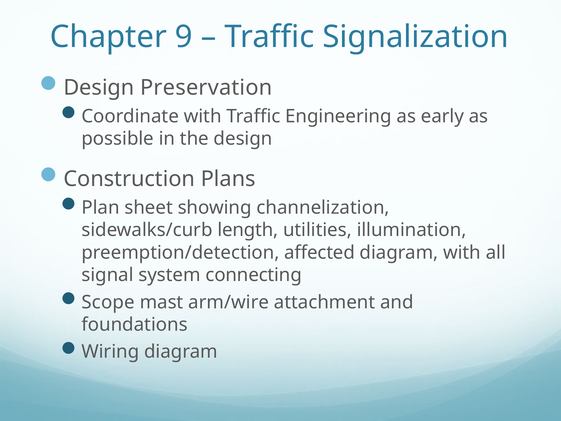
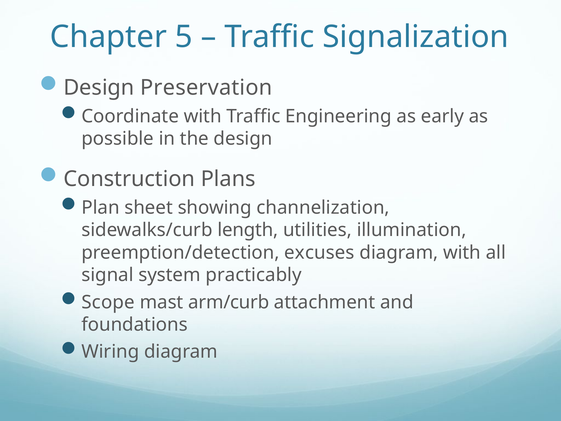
9: 9 -> 5 (184, 37)
affected: affected -> excuses (319, 252)
connecting: connecting -> practicably (254, 275)
arm/wire: arm/wire -> arm/curb (229, 302)
